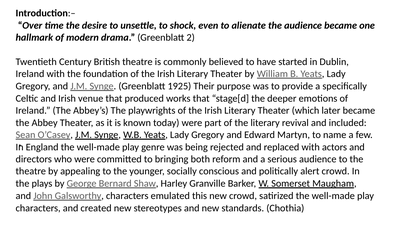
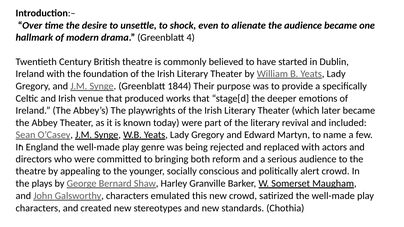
2: 2 -> 4 (191, 38)
1925: 1925 -> 1844 (179, 86)
